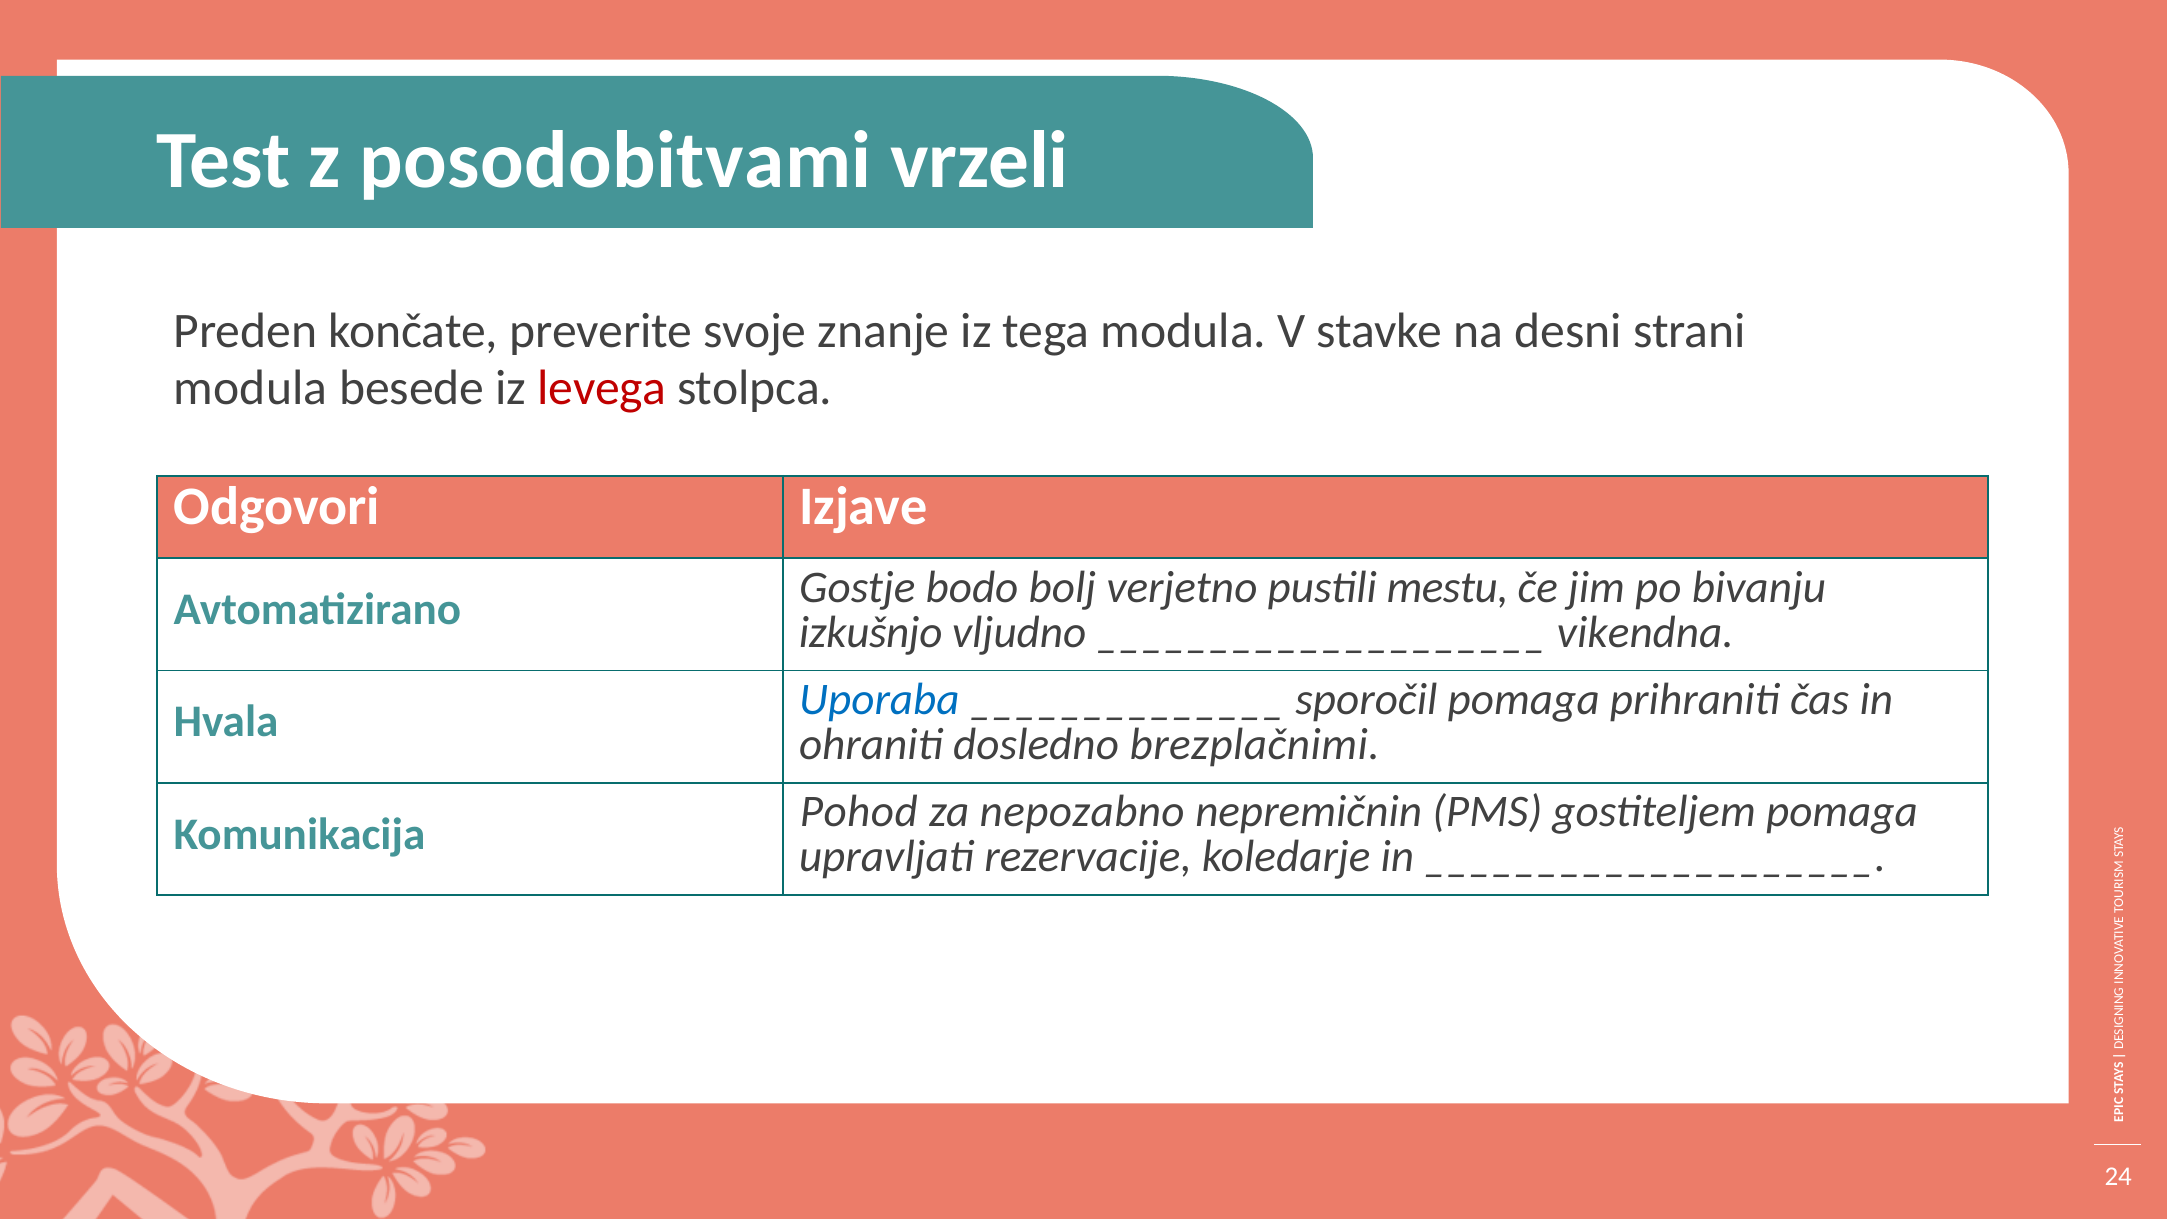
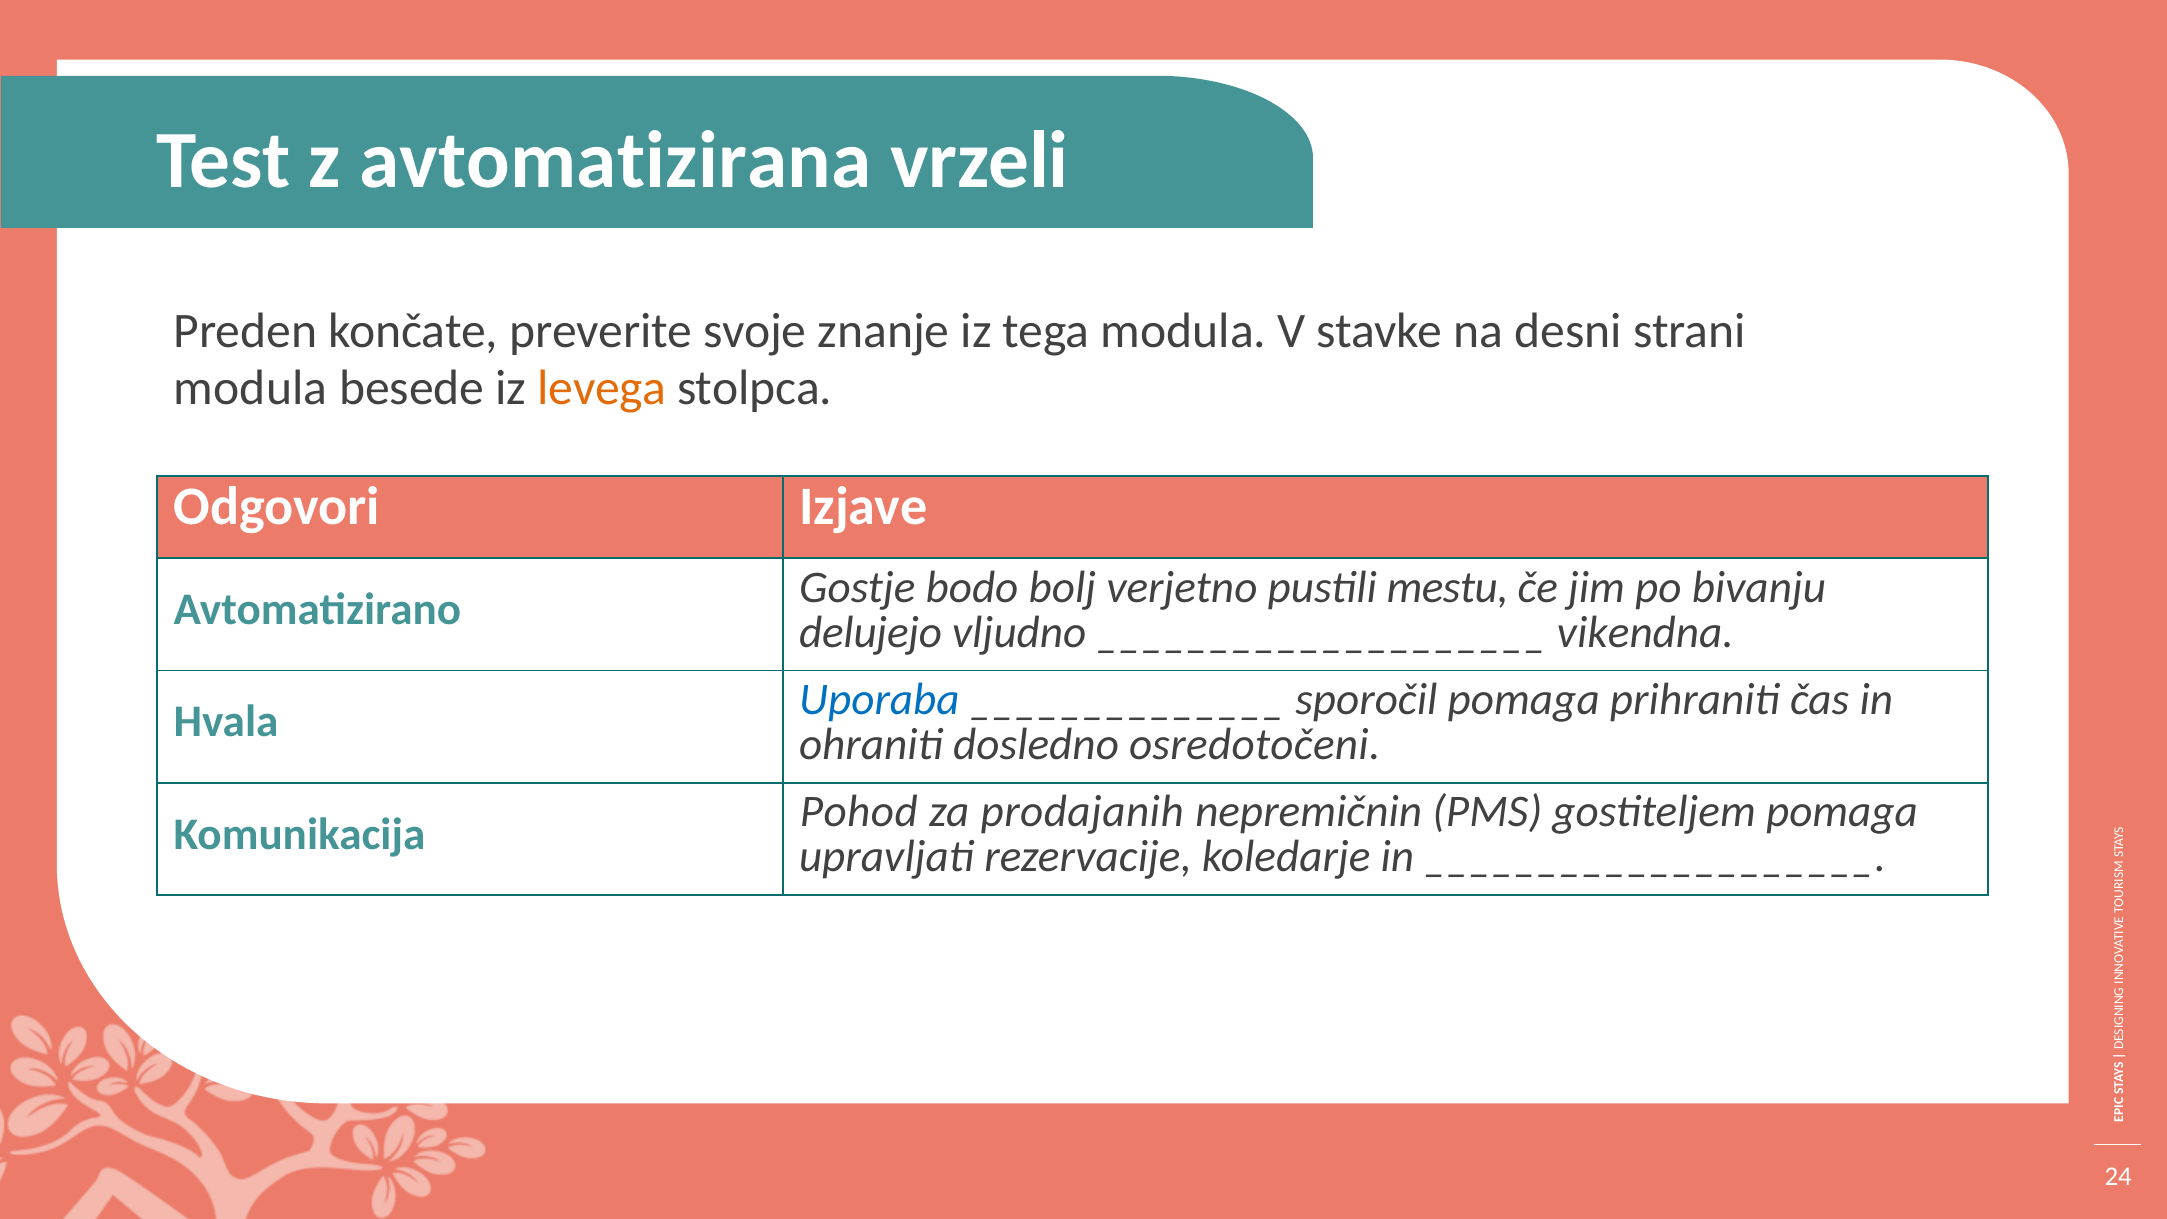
posodobitvami: posodobitvami -> avtomatizirana (616, 161)
levega colour: red -> orange (602, 389)
izkušnjo: izkušnjo -> delujejo (871, 632)
brezplačnimi: brezplačnimi -> osredotočeni (1255, 745)
nepozabno: nepozabno -> prodajanih (1082, 812)
